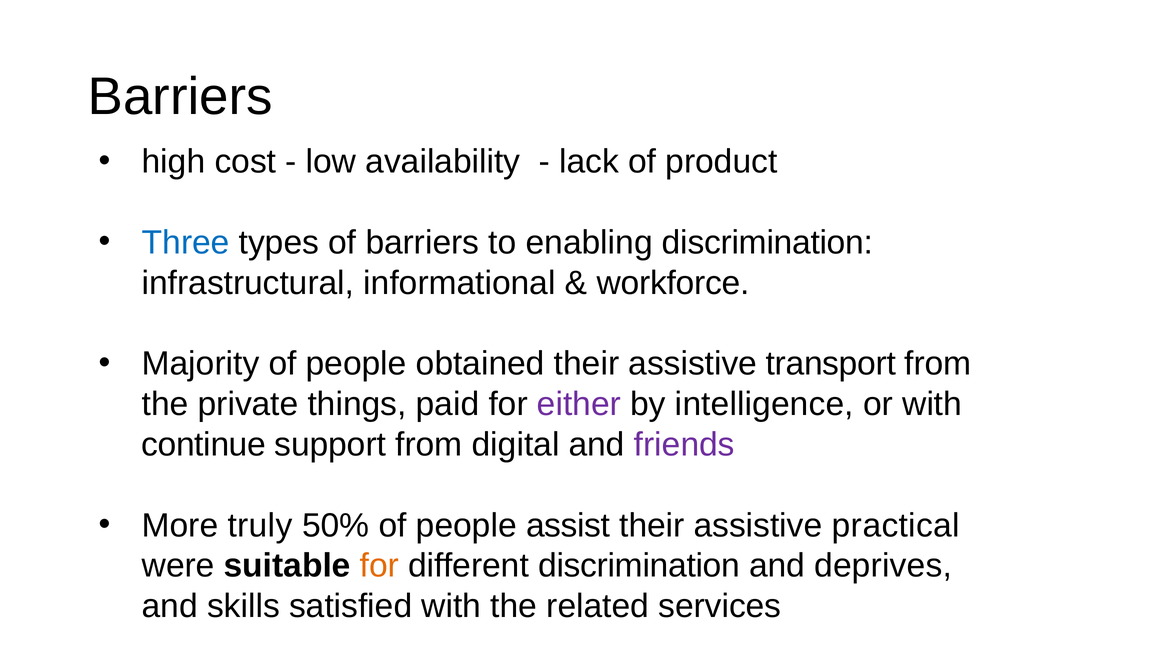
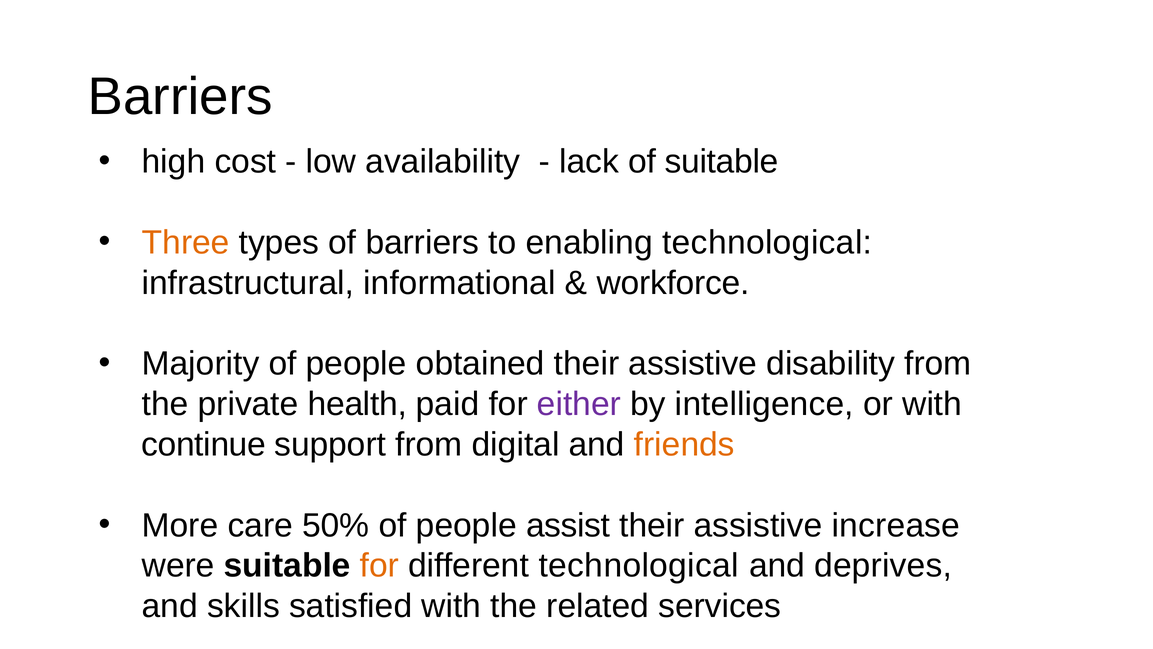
of product: product -> suitable (722, 162)
Three colour: blue -> orange (186, 242)
enabling discrimination: discrimination -> technological (767, 242)
transport: transport -> disability (831, 364)
things: things -> health (357, 404)
friends colour: purple -> orange (684, 444)
truly: truly -> care (260, 525)
practical: practical -> increase (896, 525)
different discrimination: discrimination -> technological (639, 565)
